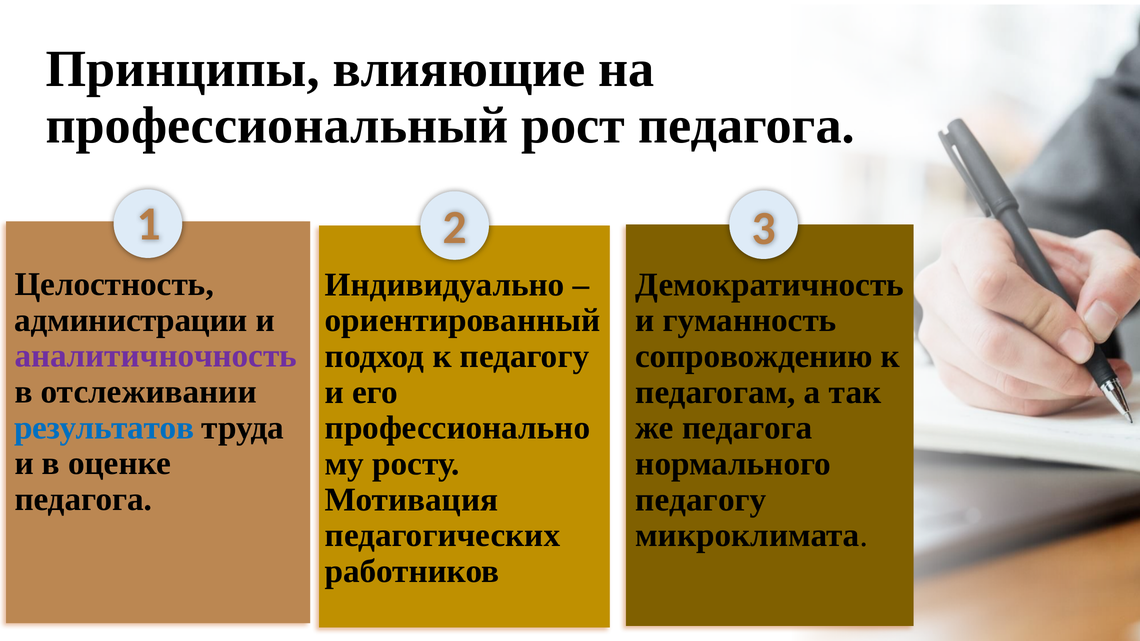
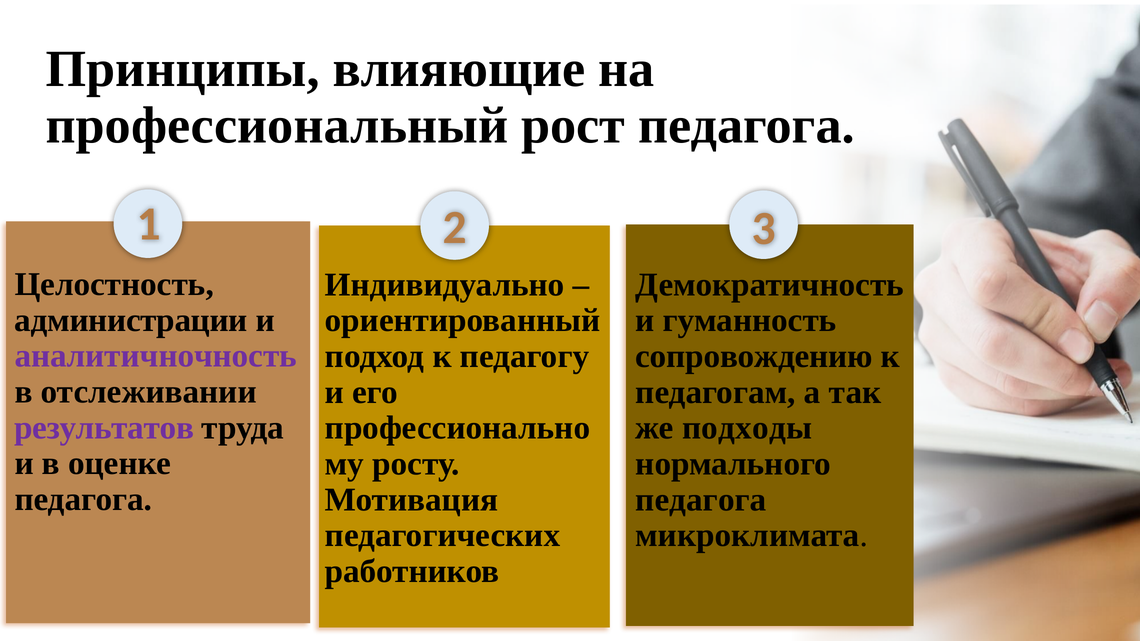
результатов colour: blue -> purple (104, 428)
же педагога: педагога -> подходы (747, 428)
педагогу: педагогу -> педагога (701, 500)
